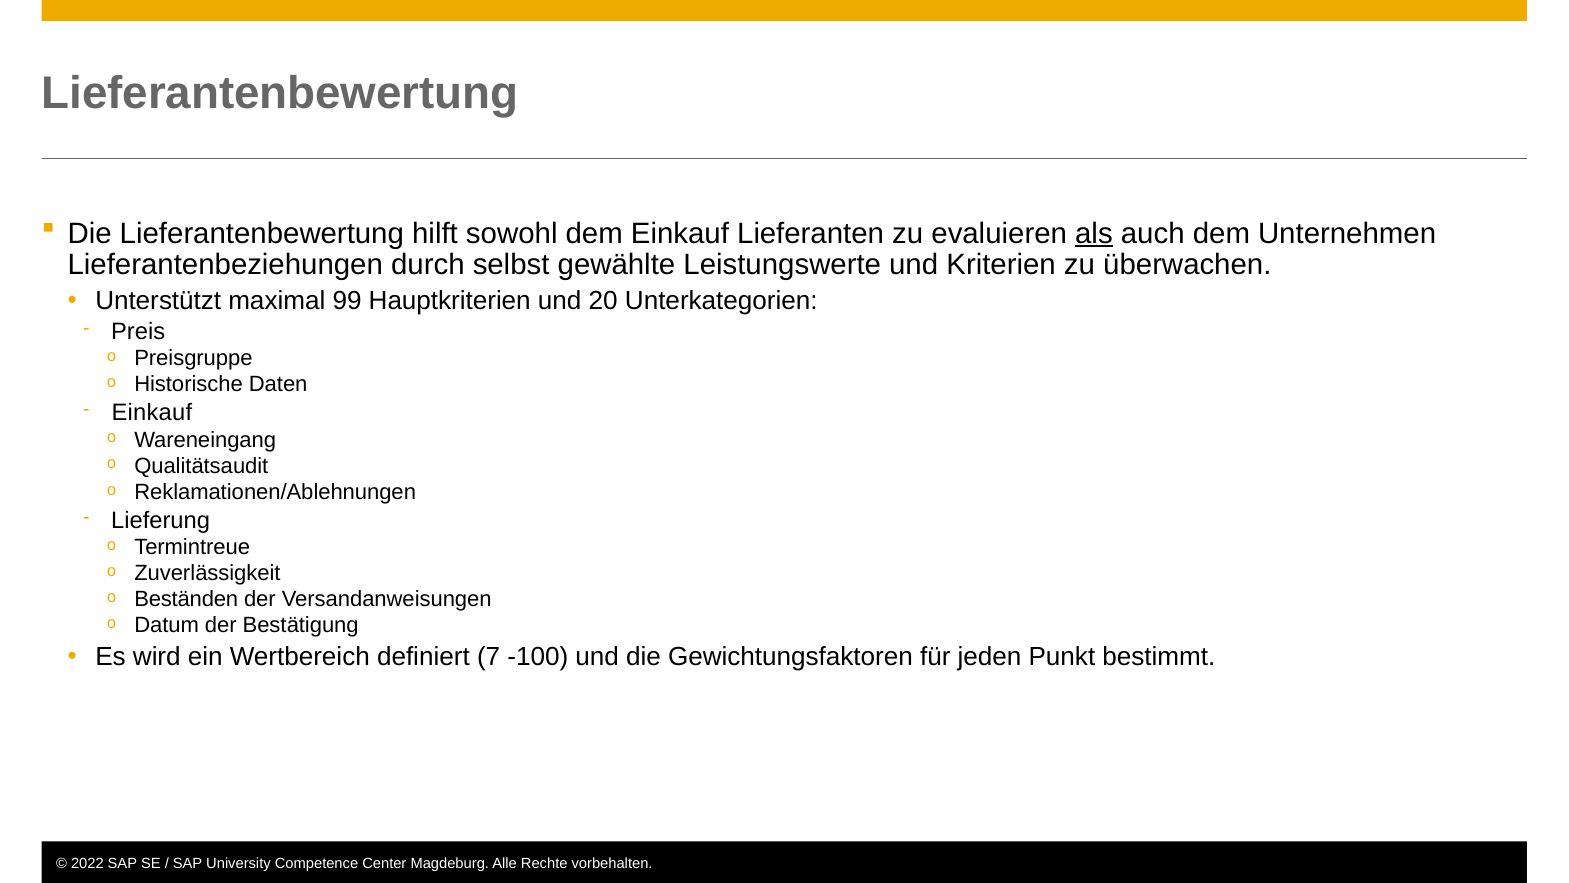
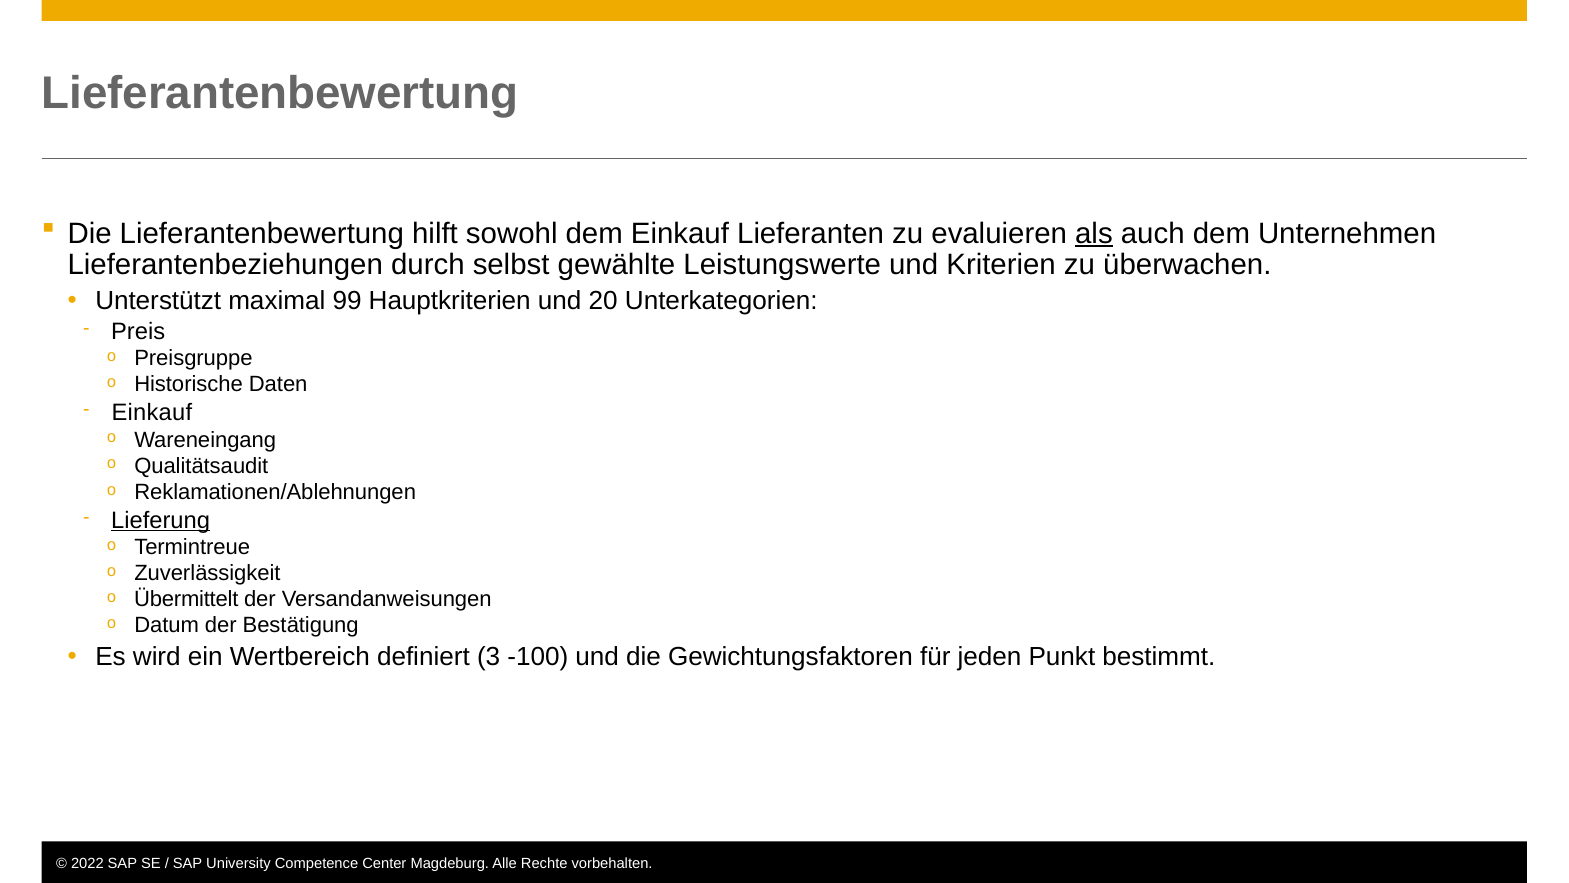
Lieferung underline: none -> present (161, 520)
Beständen: Beständen -> Übermittelt (186, 599)
7: 7 -> 3 (489, 657)
